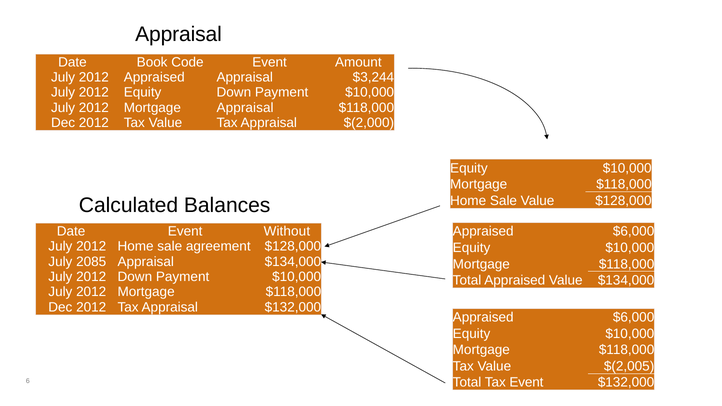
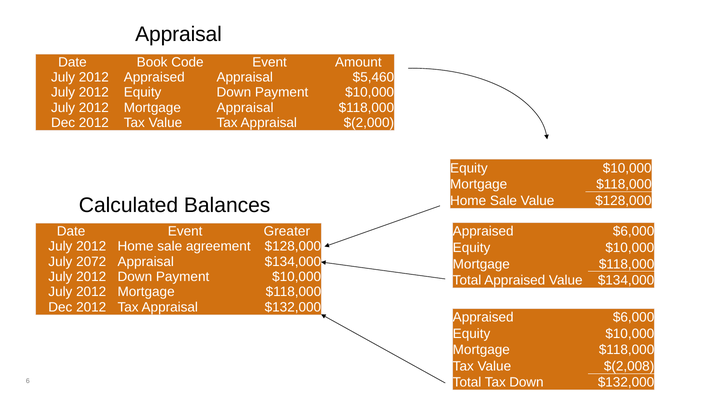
$3,244: $3,244 -> $5,460 (373, 77)
Without: Without -> Greater (287, 231)
2085: 2085 -> 2072 (91, 262)
$(2,005: $(2,005 -> $(2,008 (629, 366)
Tax Event: Event -> Down (526, 383)
